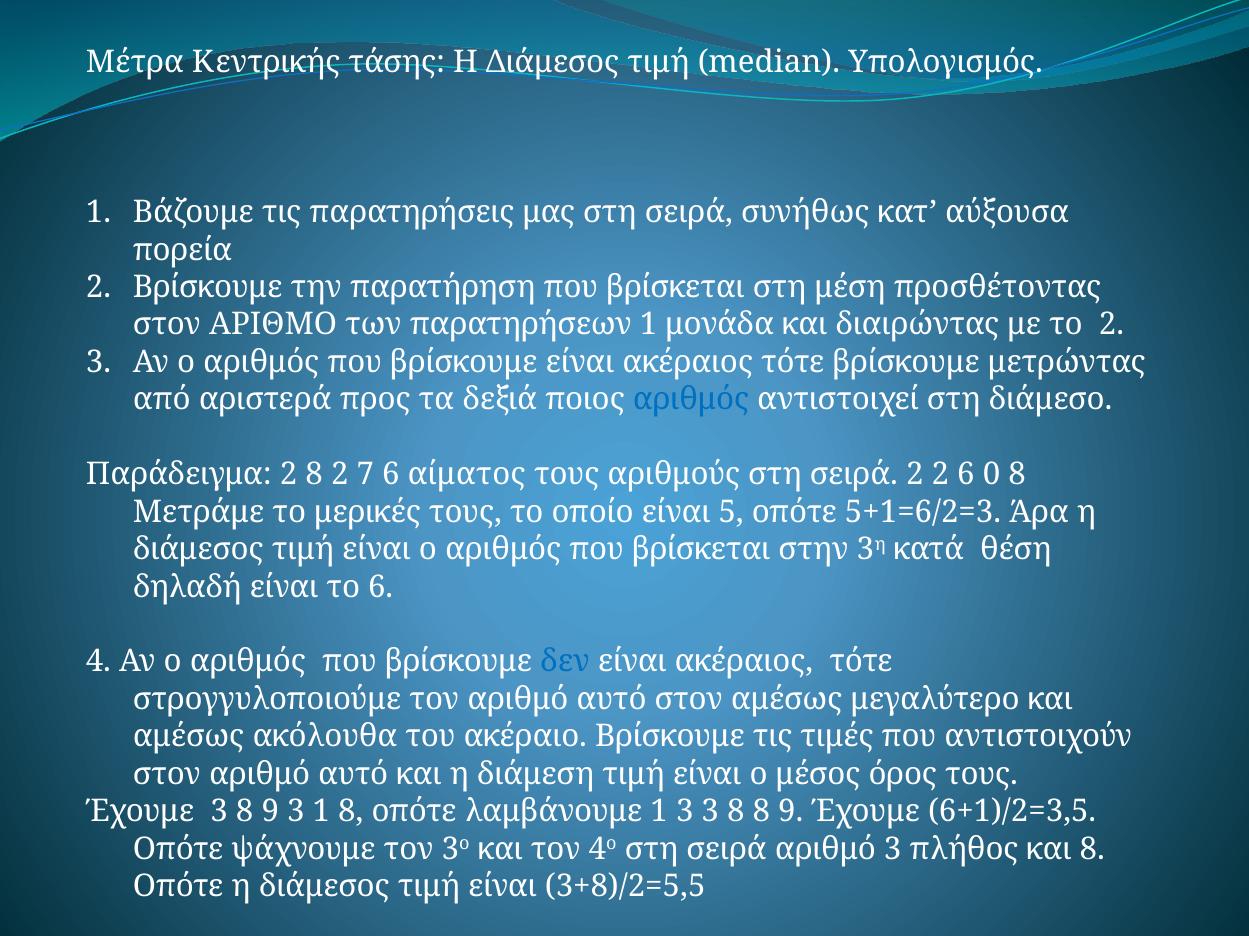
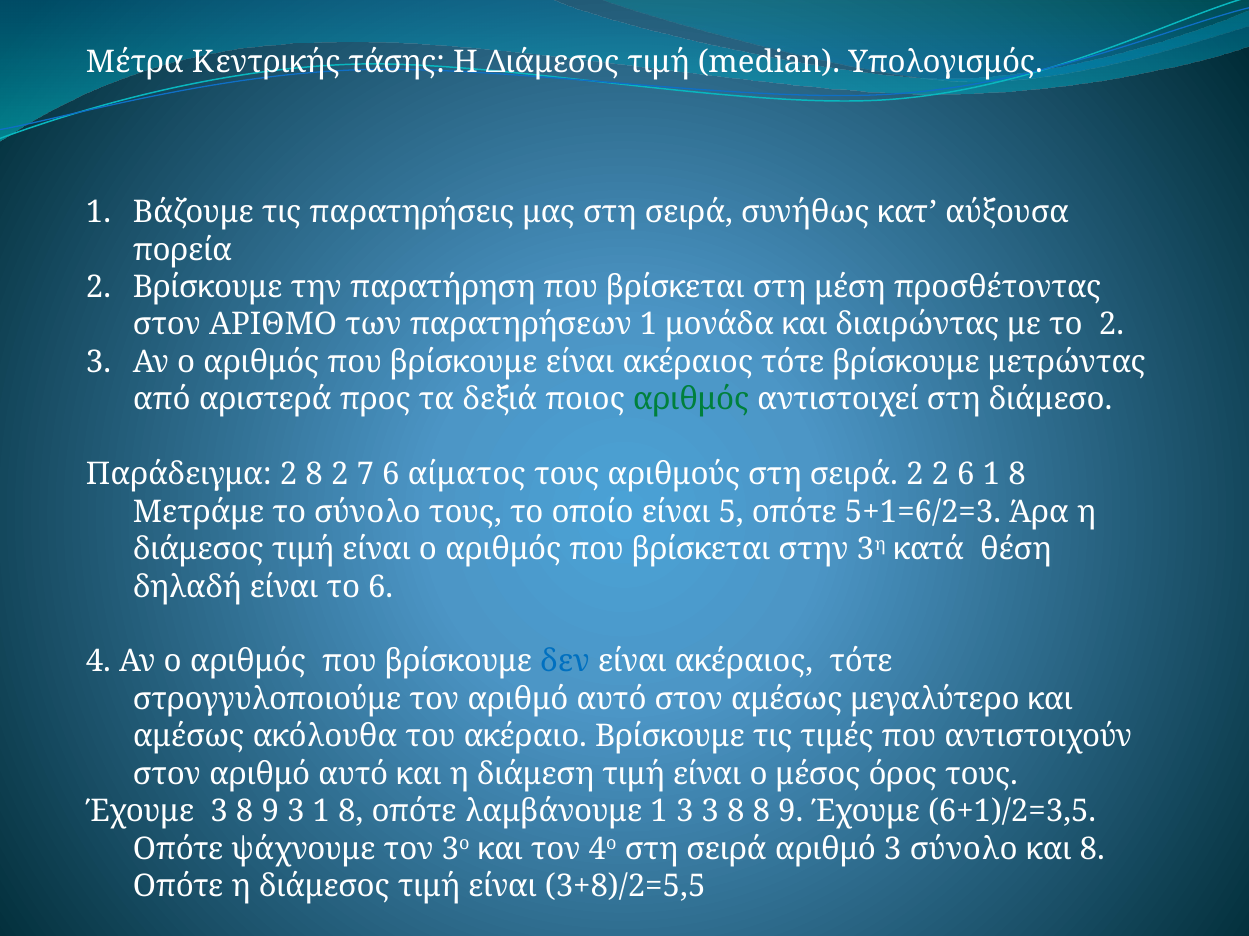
αριθμός colour: blue -> green (691, 400)
6 0: 0 -> 1 (992, 475)
το μερικές: μερικές -> σύνολο (367, 512)
3 πλήθος: πλήθος -> σύνολο (964, 849)
